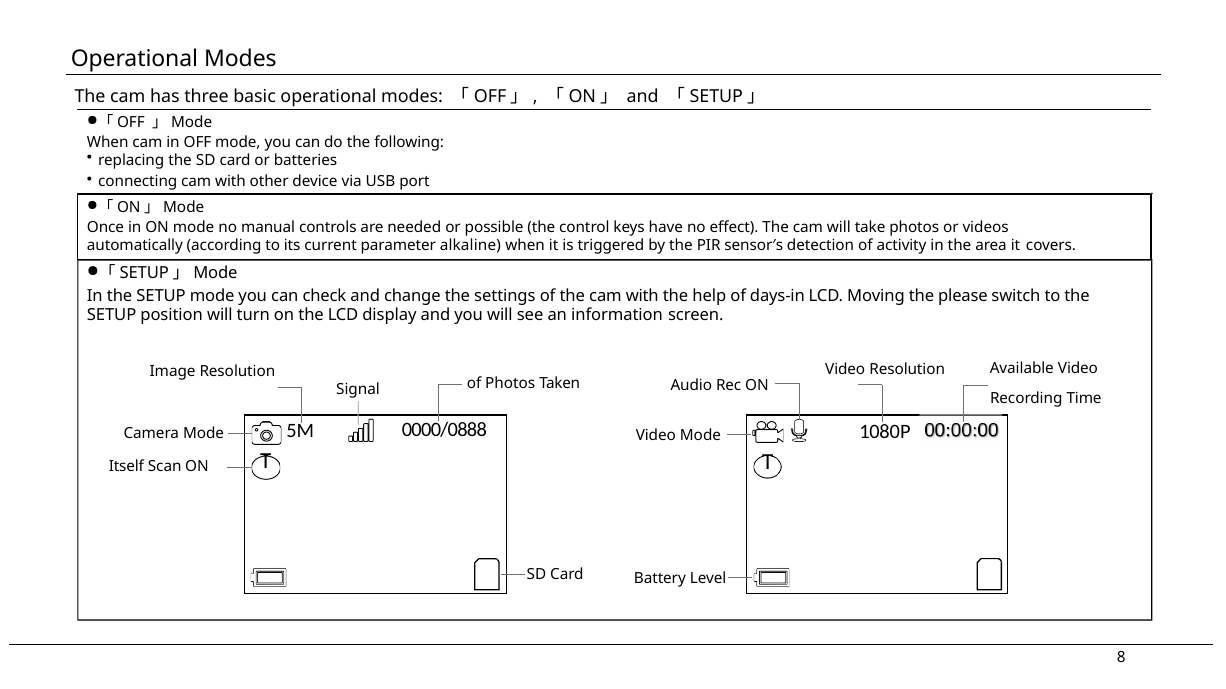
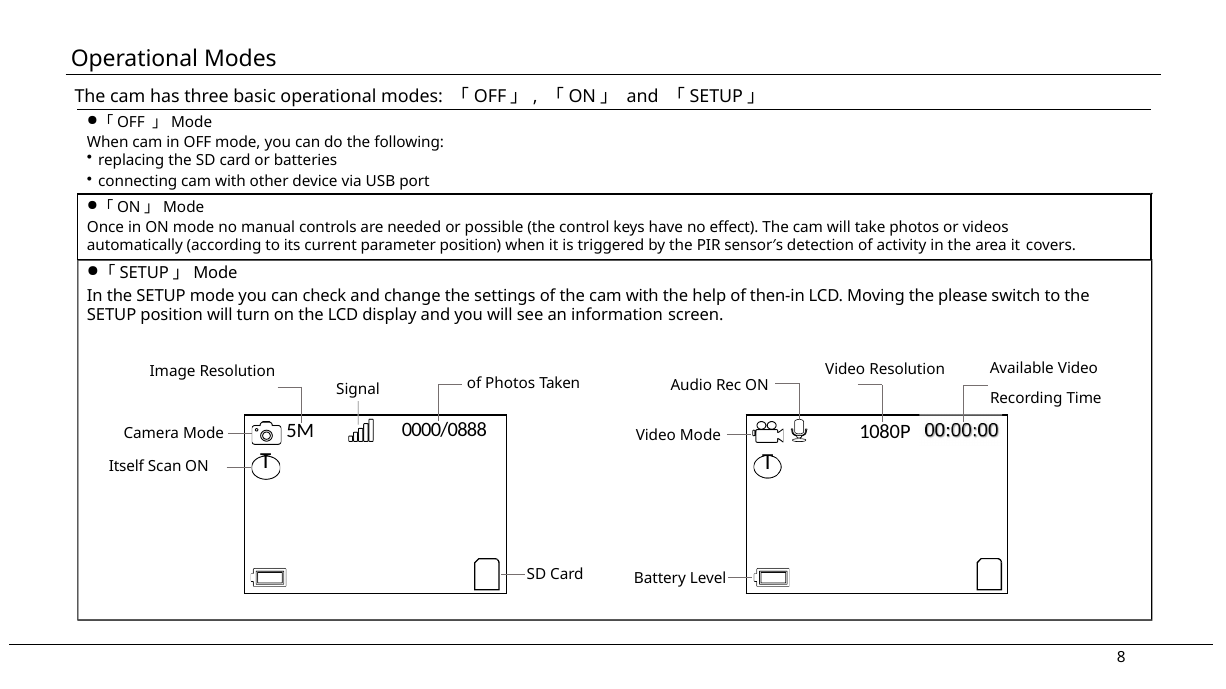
parameter alkaline: alkaline -> position (470, 246)
days-in: days-in -> then-in (777, 296)
